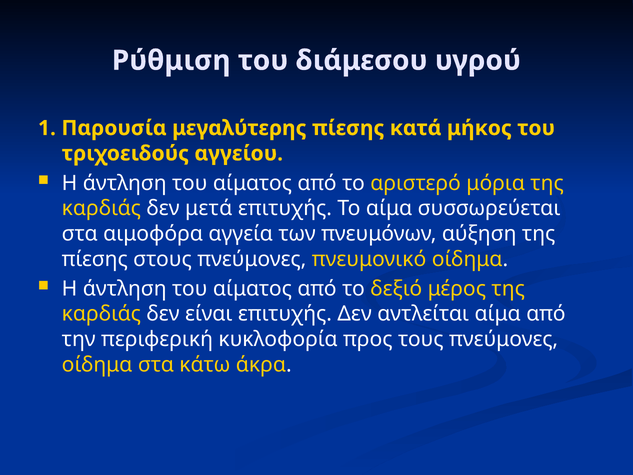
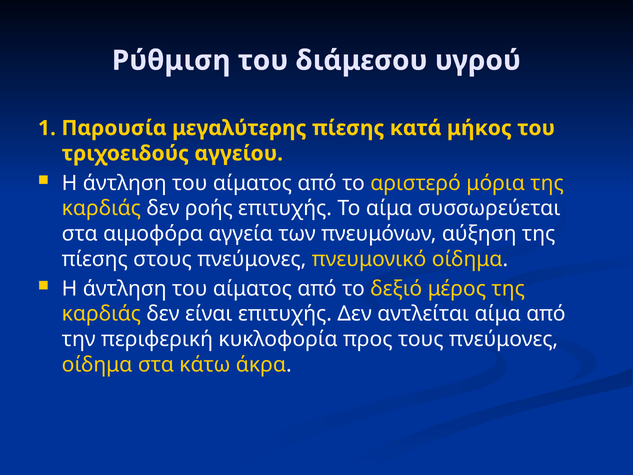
μετά: μετά -> ροής (209, 208)
